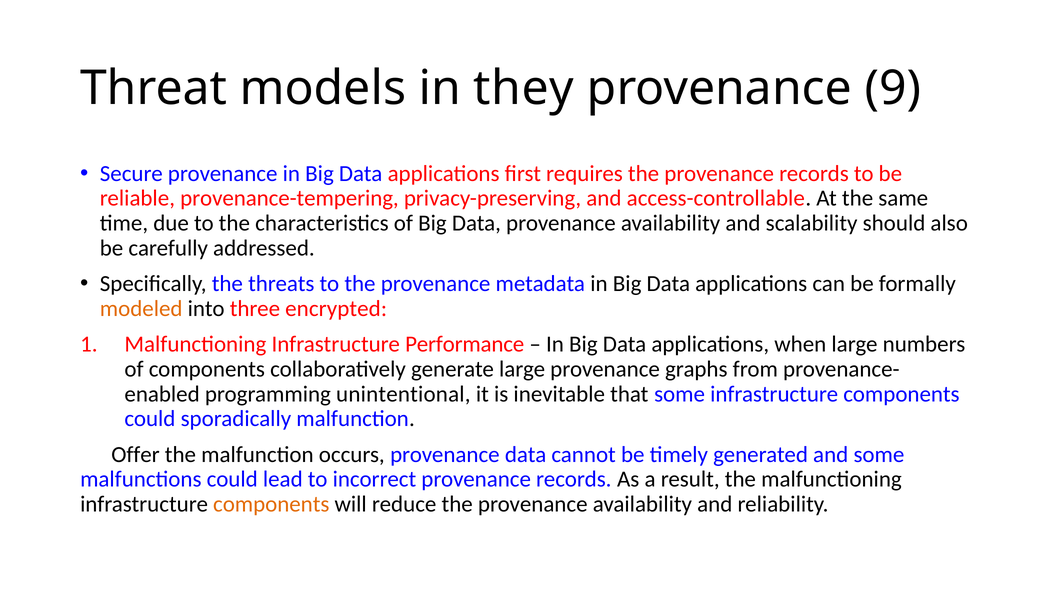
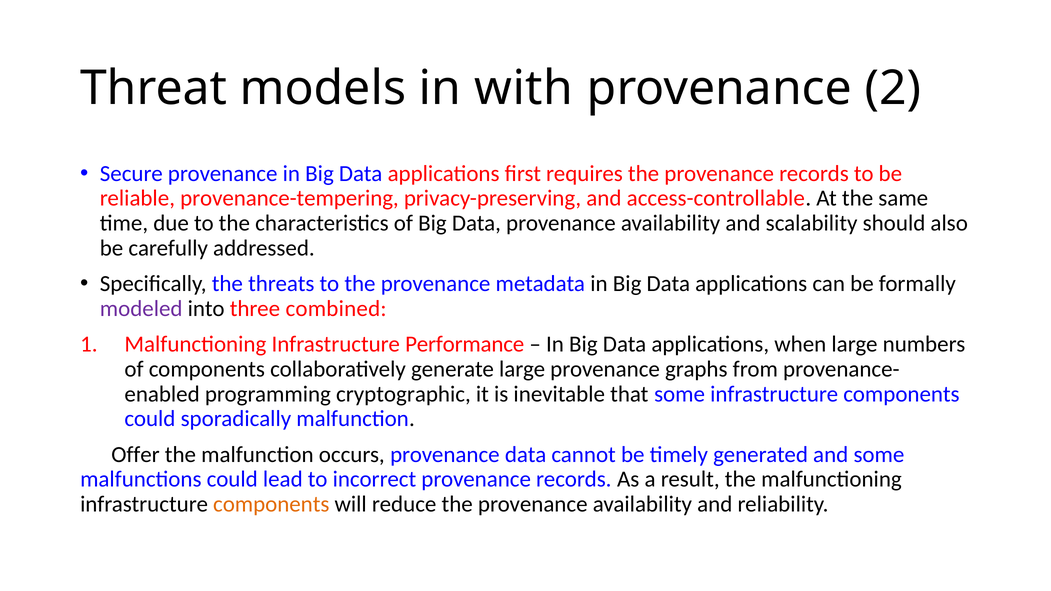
they: they -> with (524, 88)
9: 9 -> 2 (893, 88)
modeled colour: orange -> purple (141, 309)
encrypted: encrypted -> combined (336, 309)
unintentional: unintentional -> cryptographic (403, 394)
